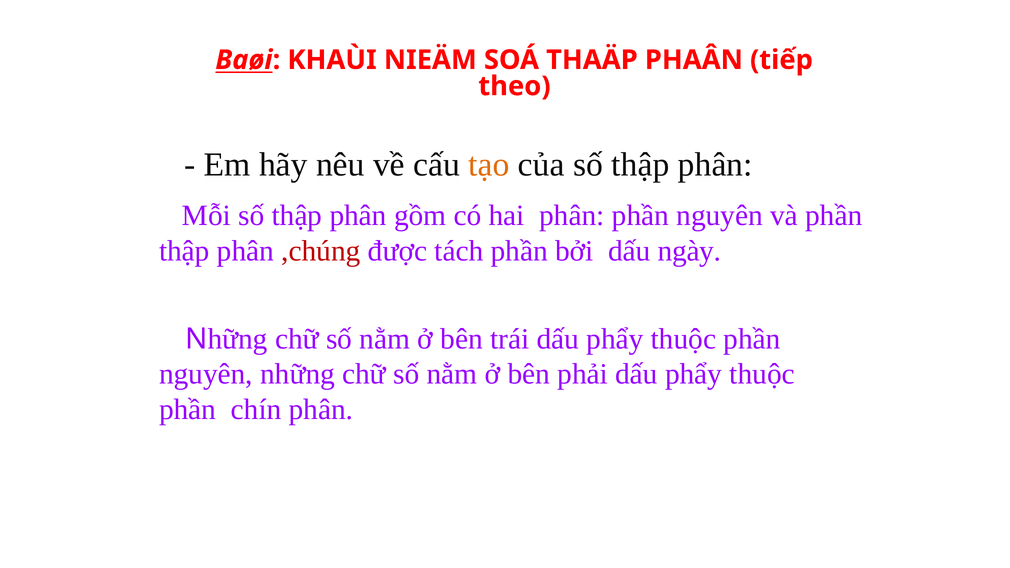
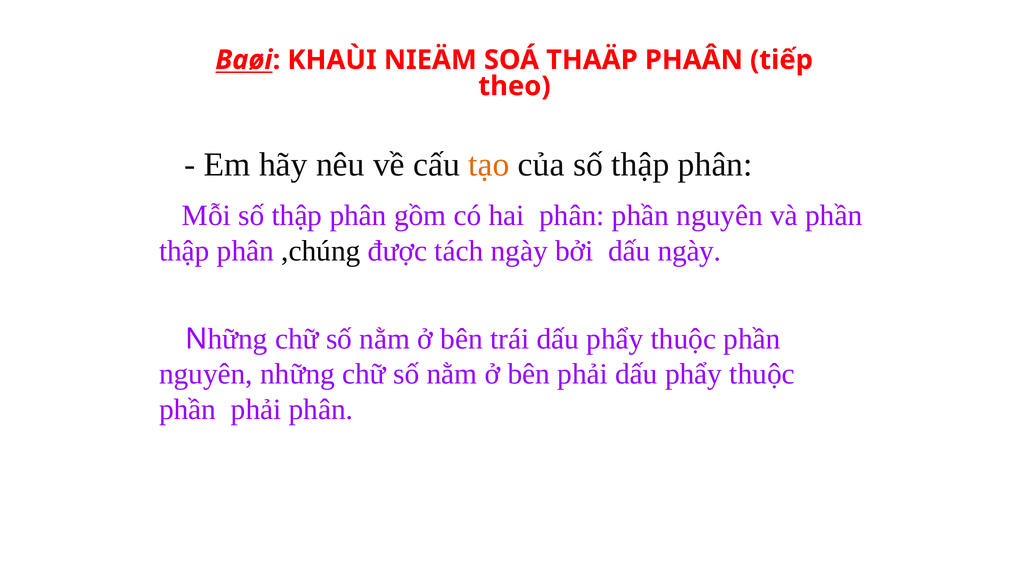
,chúng colour: red -> black (321, 251)
tách phần: phần -> ngày (519, 251)
phần chín: chín -> phải (256, 410)
